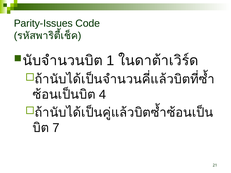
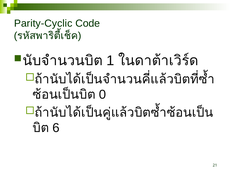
Parity-Issues: Parity-Issues -> Parity-Cyclic (43, 23)
4: 4 -> 0 (102, 95)
7: 7 -> 6 (56, 128)
